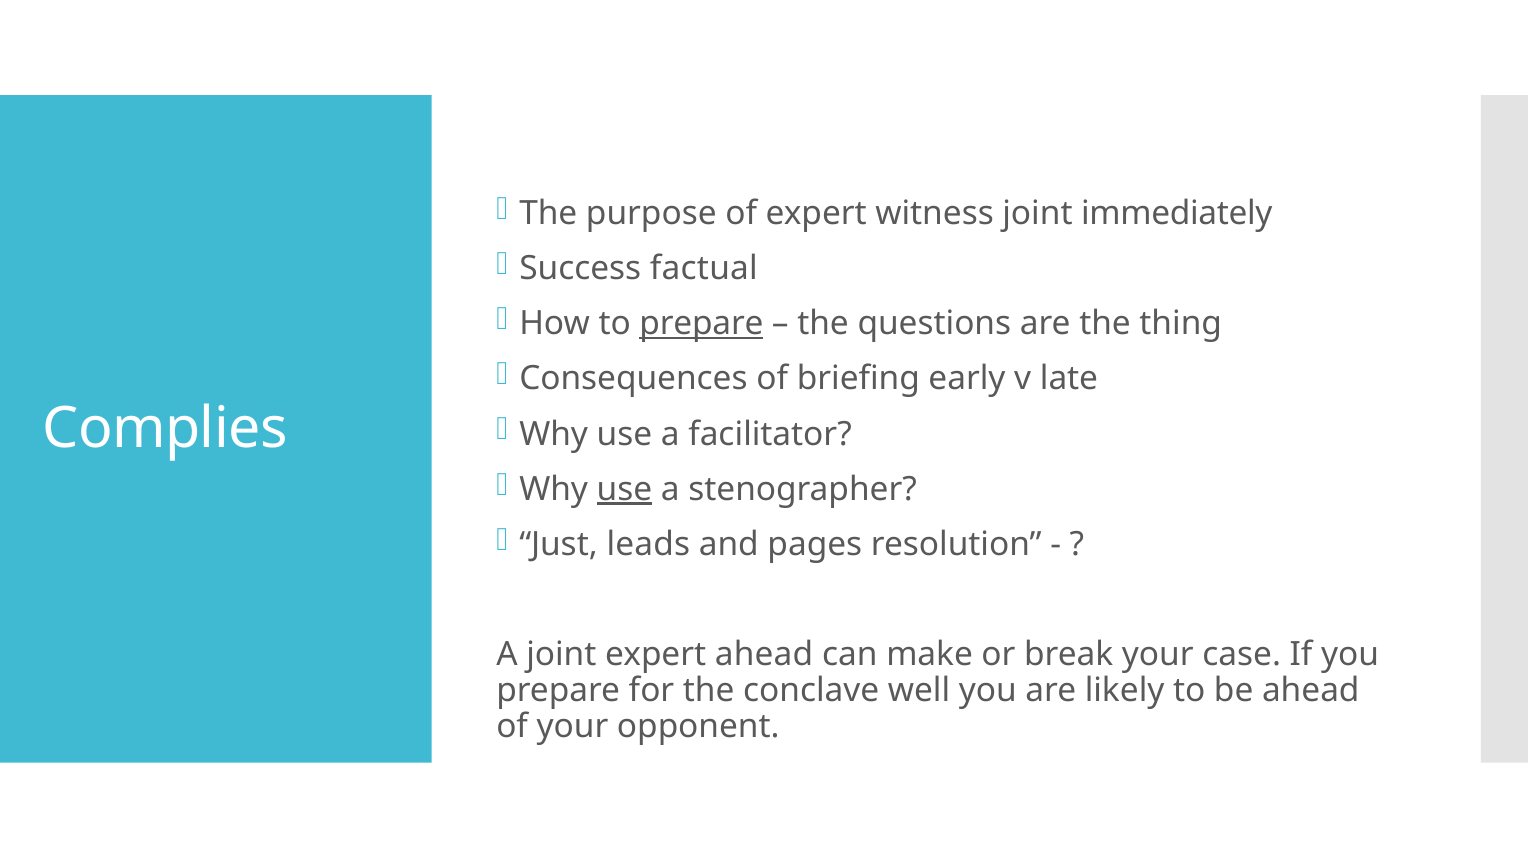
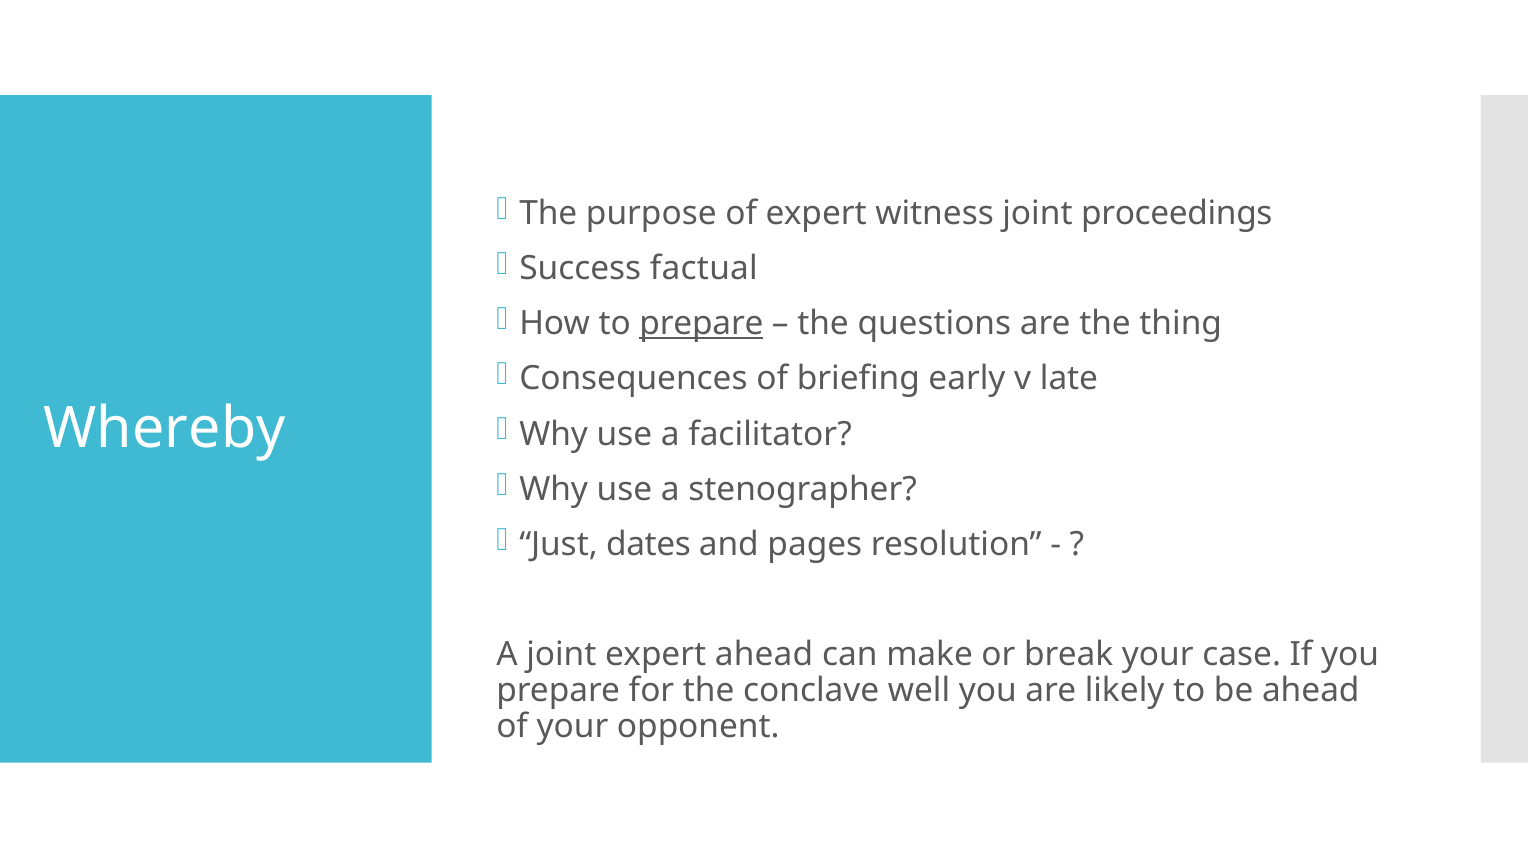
immediately: immediately -> proceedings (1177, 214)
Complies: Complies -> Whereby (165, 429)
use underline: present -> none (624, 489)
leads: leads -> dates (649, 545)
